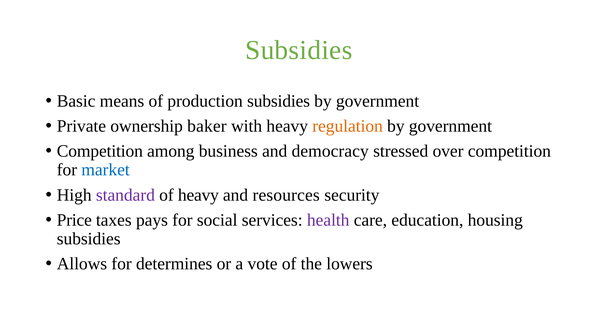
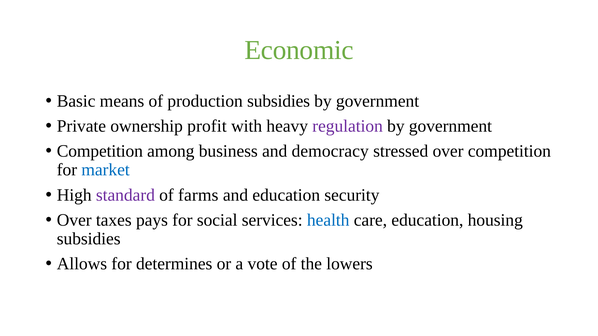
Subsidies: Subsidies -> Economic (299, 50)
baker: baker -> profit (207, 126)
regulation colour: orange -> purple (348, 126)
of heavy: heavy -> farms (198, 195)
and resources: resources -> education (286, 195)
Price: Price -> Over (74, 220)
health colour: purple -> blue (328, 220)
